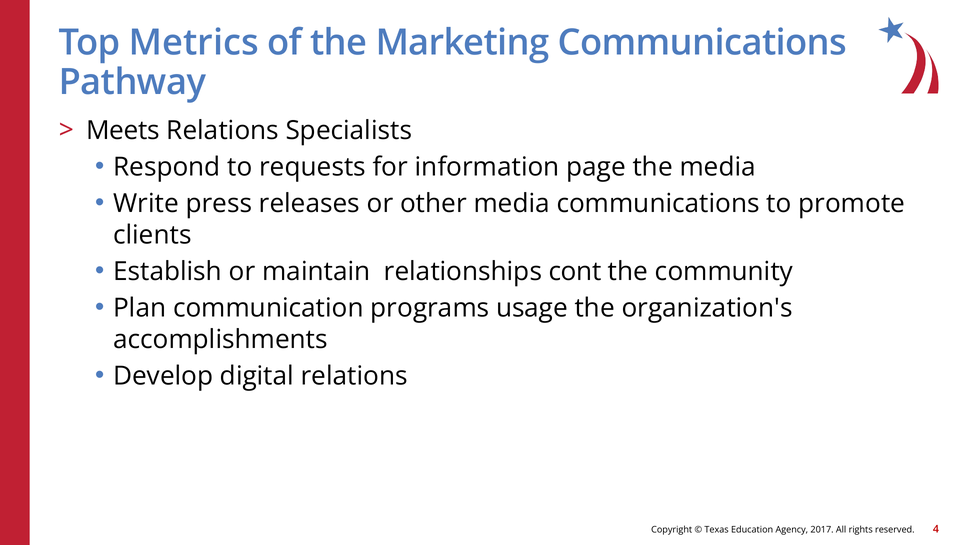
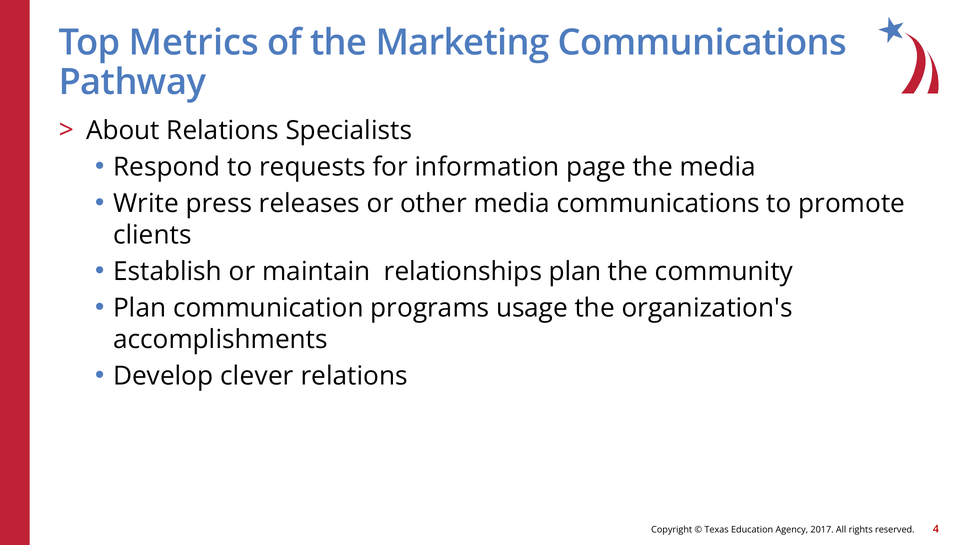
Meets: Meets -> About (123, 130)
relationships cont: cont -> plan (575, 271)
digital: digital -> clever (257, 376)
